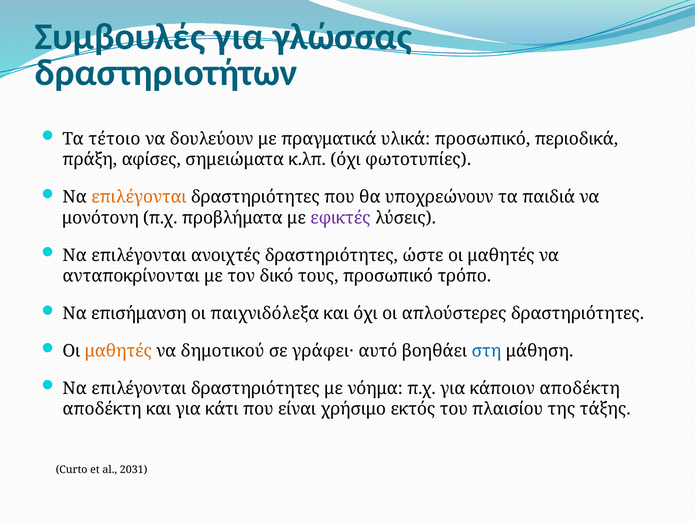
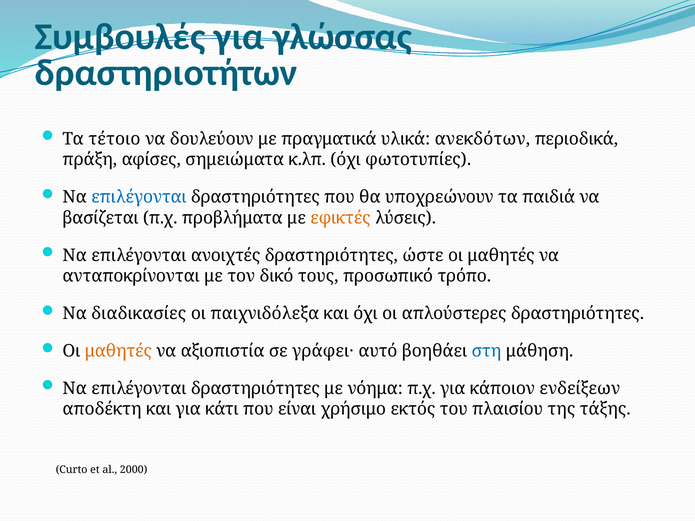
υλικά προσωπικό: προσωπικό -> ανεκδότων (482, 139)
επιλέγονται colour: orange -> blue (139, 197)
μονότονη: μονότονη -> βασίζεται (101, 218)
εφικτές colour: purple -> orange (340, 218)
επισήμανση: επισήμανση -> διαδικασίες (139, 314)
δημοτικού: δημοτικού -> αξιοπιστία (223, 351)
κάποιον αποδέκτη: αποδέκτη -> ενδείξεων (580, 389)
2031: 2031 -> 2000 (134, 470)
